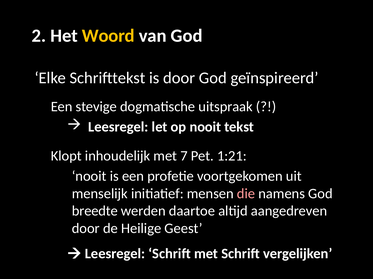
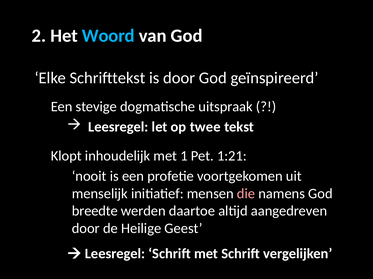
Woord colour: yellow -> light blue (108, 36)
op nooit: nooit -> twee (205, 127)
7: 7 -> 1 (184, 156)
